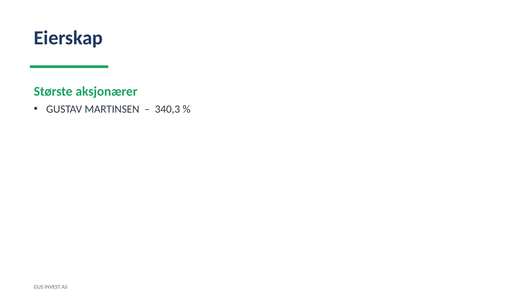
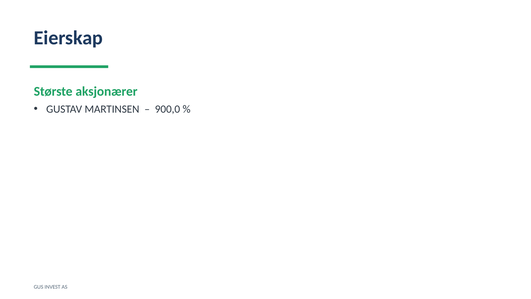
340,3: 340,3 -> 900,0 (167, 109)
